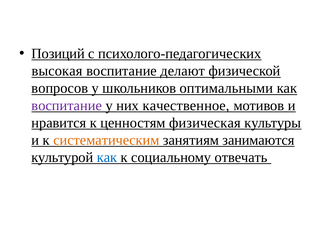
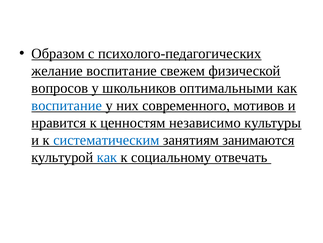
Позиций: Позиций -> Образом (58, 54)
высокая: высокая -> желание (57, 71)
делают: делают -> свежем (183, 71)
воспитание colour: purple -> blue (67, 105)
качественное: качественное -> современного (186, 105)
физическая: физическая -> независимо (205, 122)
систематическим colour: orange -> blue (106, 140)
